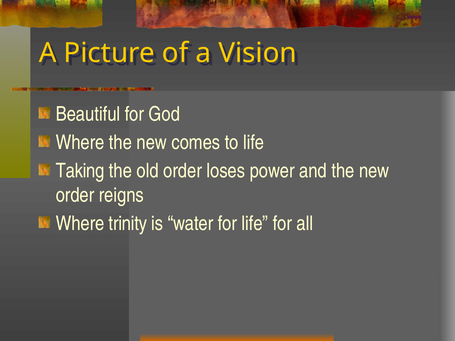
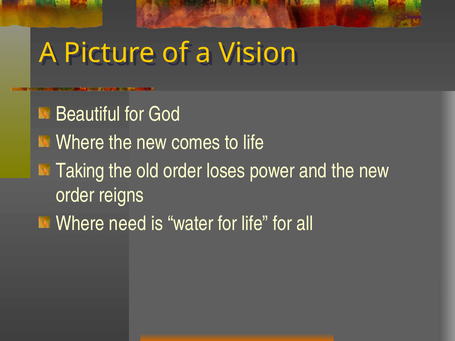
trinity: trinity -> need (128, 224)
